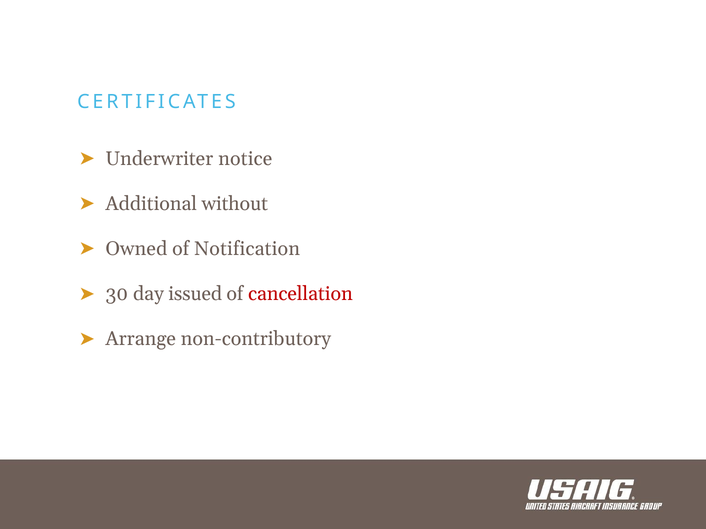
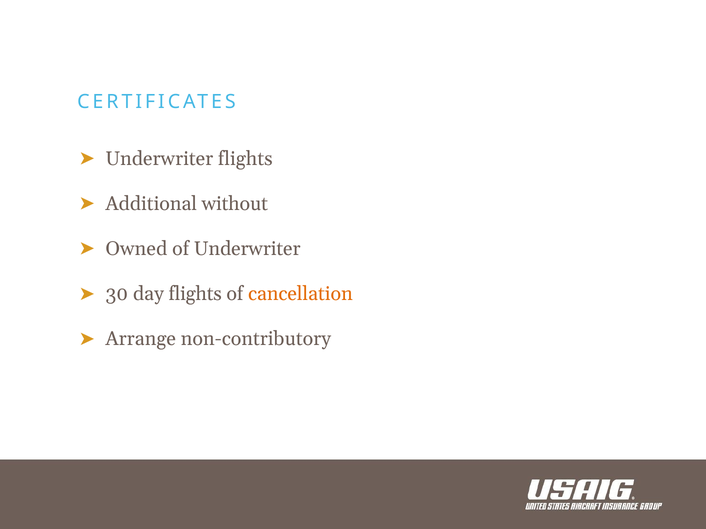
Underwriter notice: notice -> flights (245, 159)
of Notification: Notification -> Underwriter (247, 249)
day issued: issued -> flights (195, 294)
cancellation colour: red -> orange (300, 294)
